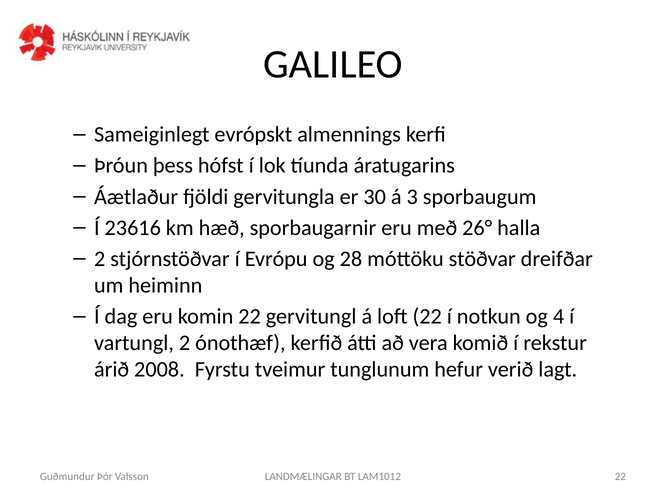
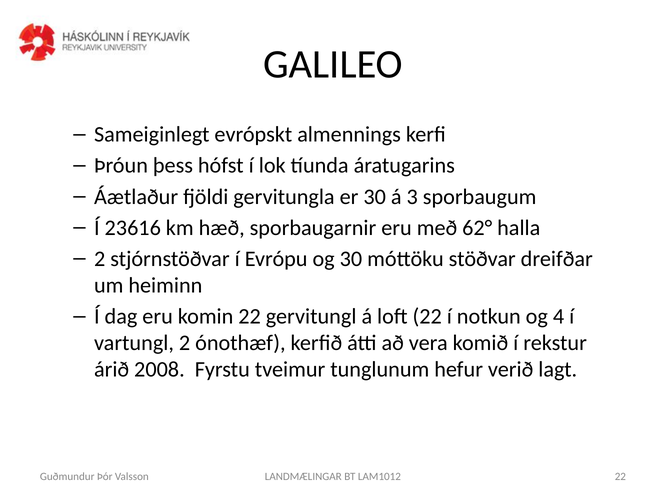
26°: 26° -> 62° (477, 228)
og 28: 28 -> 30 (351, 259)
